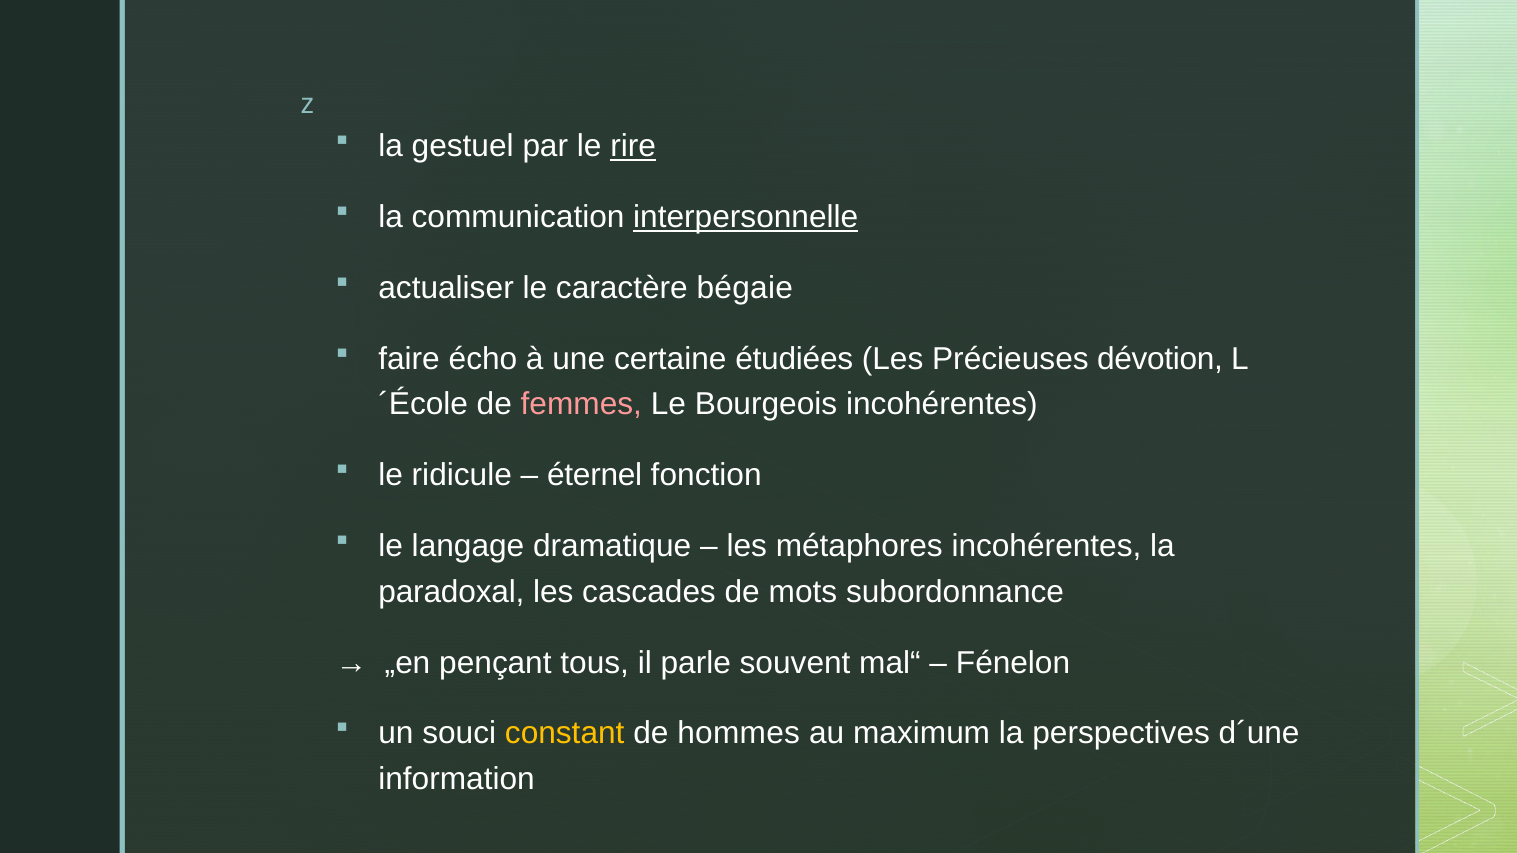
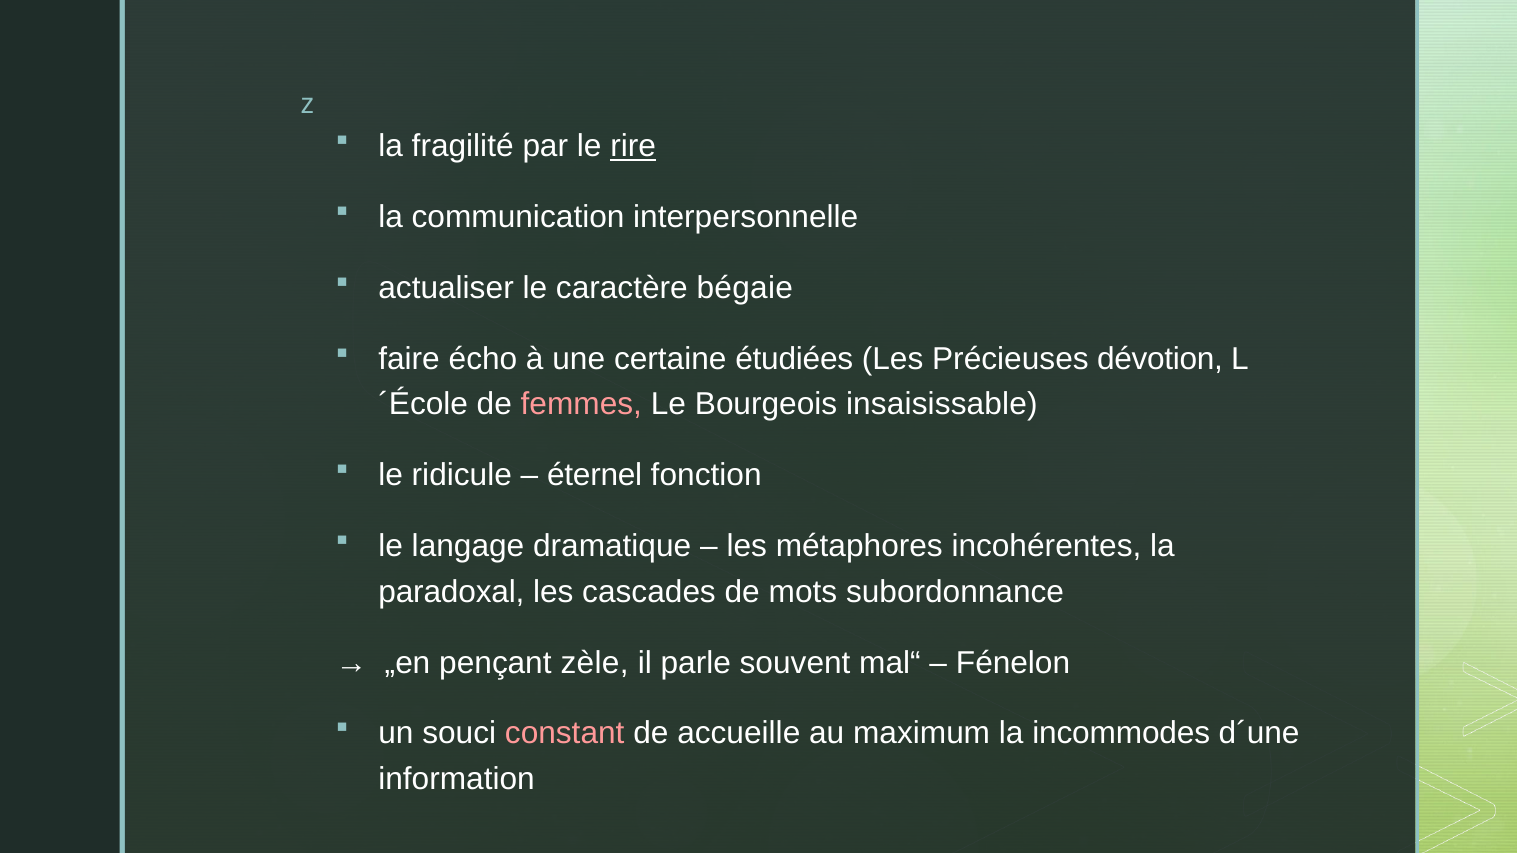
gestuel: gestuel -> fragilité (463, 147)
interpersonnelle underline: present -> none (746, 217)
Bourgeois incohérentes: incohérentes -> insaisissable (942, 405)
tous: tous -> zèle (595, 663)
constant colour: yellow -> pink (565, 734)
hommes: hommes -> accueille (739, 734)
perspectives: perspectives -> incommodes (1121, 734)
